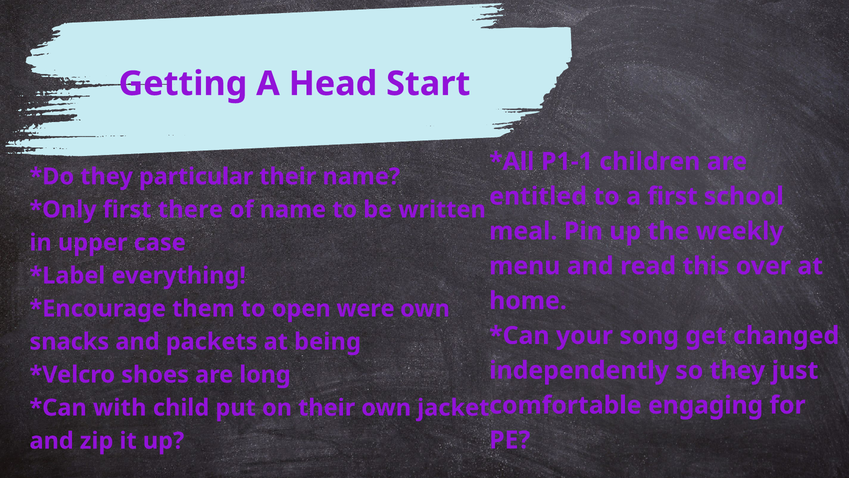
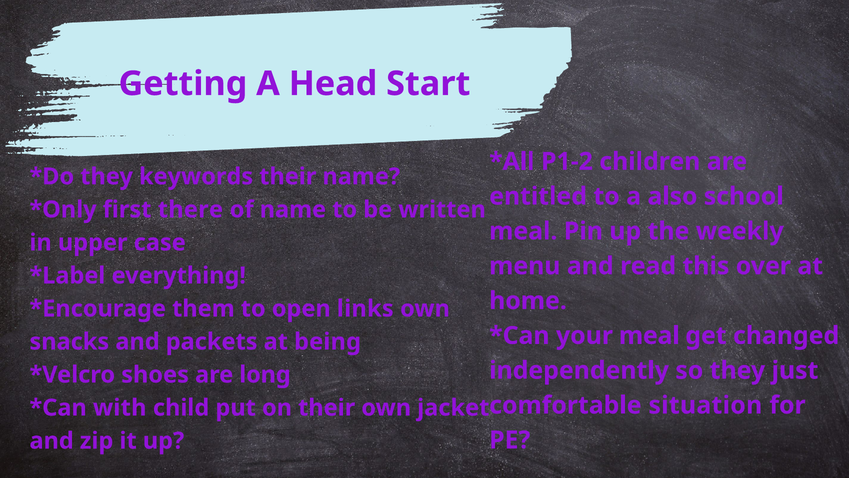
P1-1: P1-1 -> P1-2 (567, 161)
particular: particular -> keywords (196, 176)
a first: first -> also (672, 196)
were: were -> links (365, 308)
your song: song -> meal (649, 335)
engaging: engaging -> situation (705, 405)
